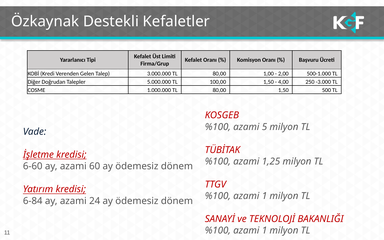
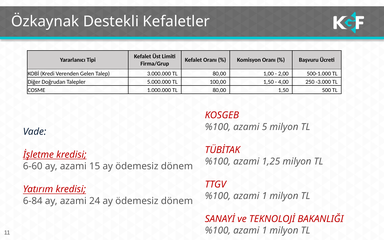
60: 60 -> 15 (95, 166)
